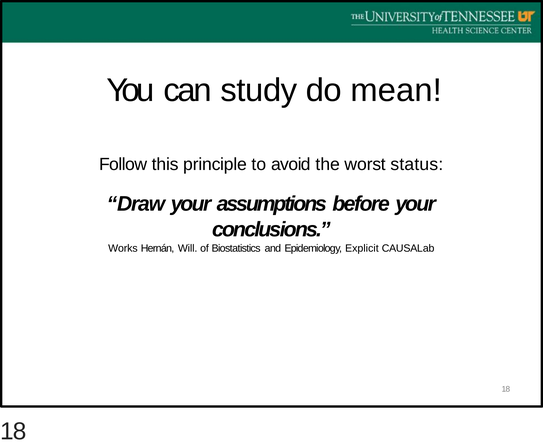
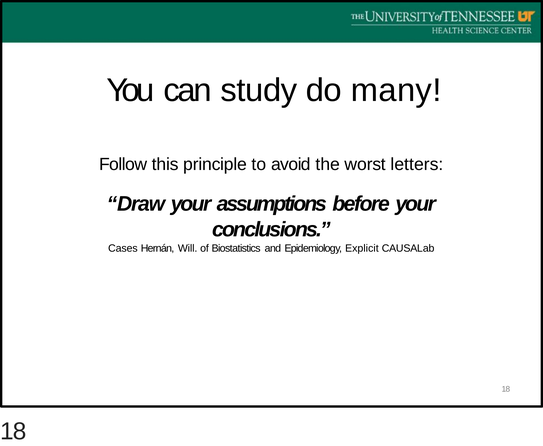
mean: mean -> many (396, 90)
status: status -> letters (417, 164)
Works: Works -> Cases (123, 248)
